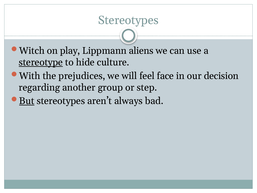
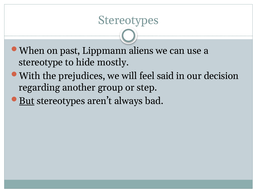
Witch: Witch -> When (32, 51)
play: play -> past (70, 51)
stereotype underline: present -> none (41, 62)
culture: culture -> mostly (113, 62)
face: face -> said (165, 76)
